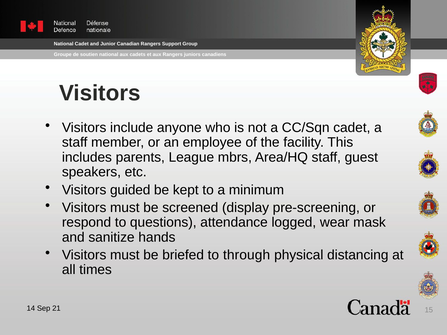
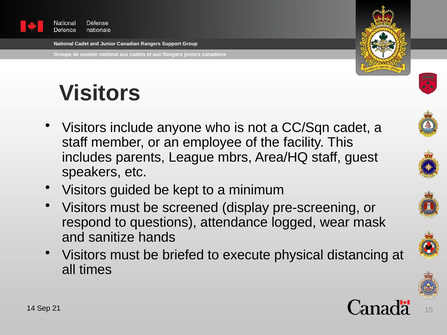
through: through -> execute (247, 255)
